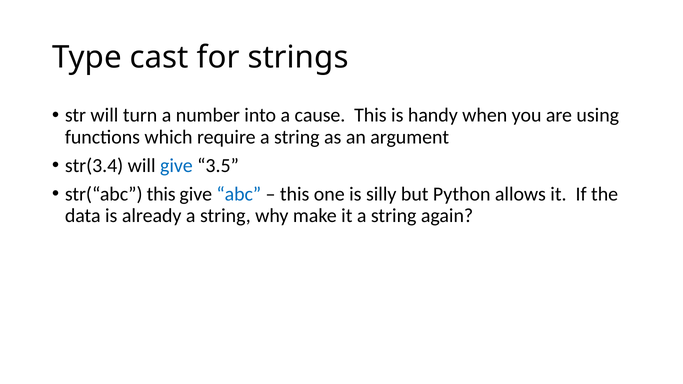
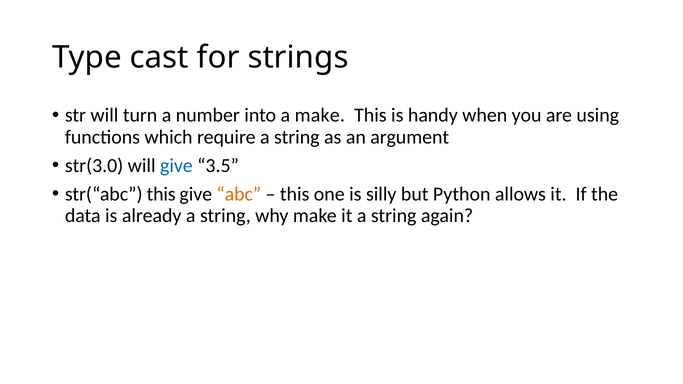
a cause: cause -> make (320, 115)
str(3.4: str(3.4 -> str(3.0 (94, 166)
abc colour: blue -> orange (239, 194)
